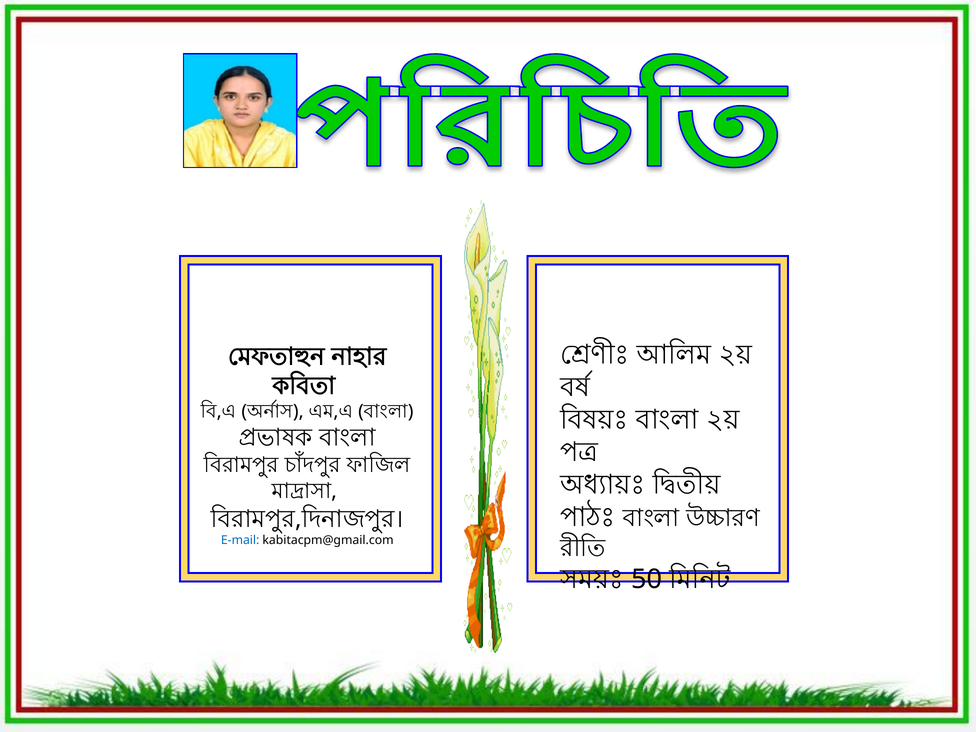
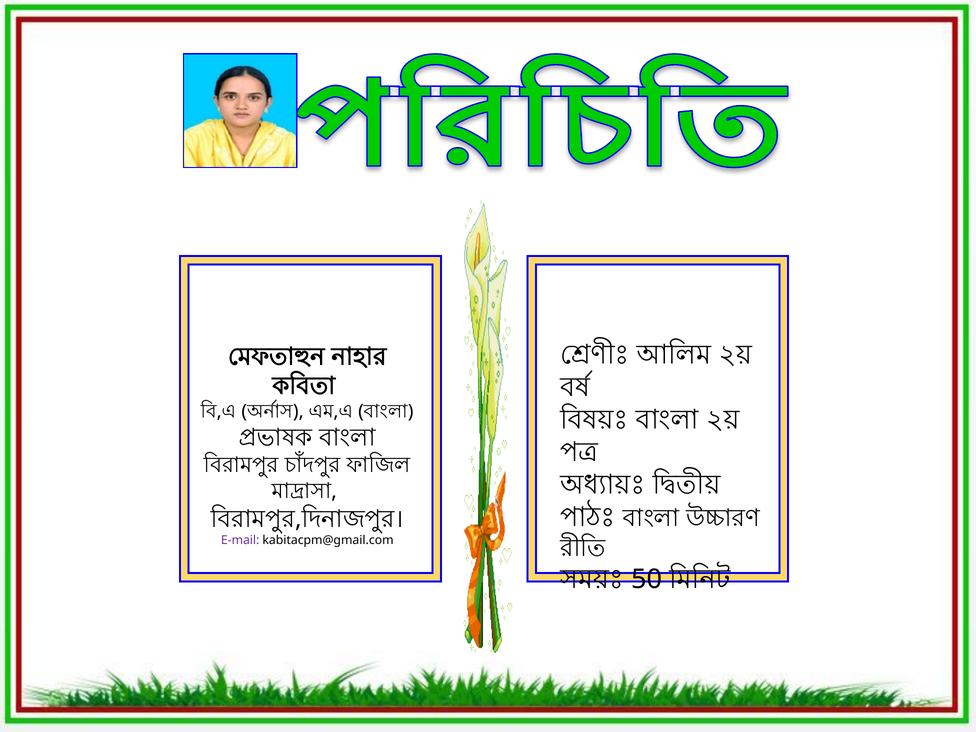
E-mail colour: blue -> purple (240, 540)
